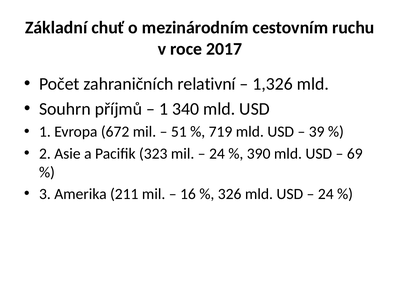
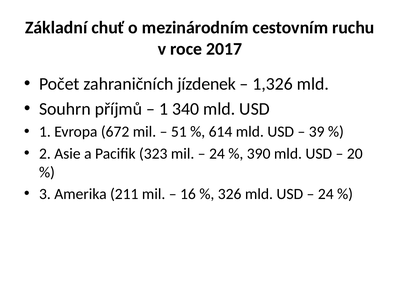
relativní: relativní -> jízdenek (207, 84)
719: 719 -> 614 (221, 132)
69: 69 -> 20 (355, 154)
